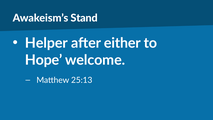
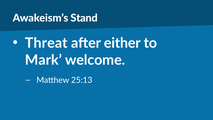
Helper: Helper -> Threat (46, 43)
Hope: Hope -> Mark (43, 60)
